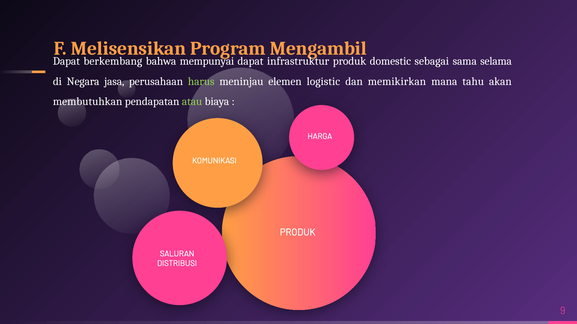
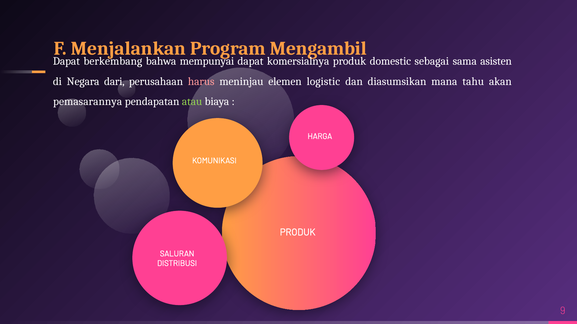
Melisensikan: Melisensikan -> Menjalankan (128, 49)
infrastruktur: infrastruktur -> komersialnya (298, 61)
selama: selama -> asisten (496, 61)
jasa: jasa -> dari (114, 81)
harus colour: light green -> pink (201, 81)
memikirkan: memikirkan -> diasumsikan (397, 81)
membutuhkan: membutuhkan -> pemasarannya (88, 102)
